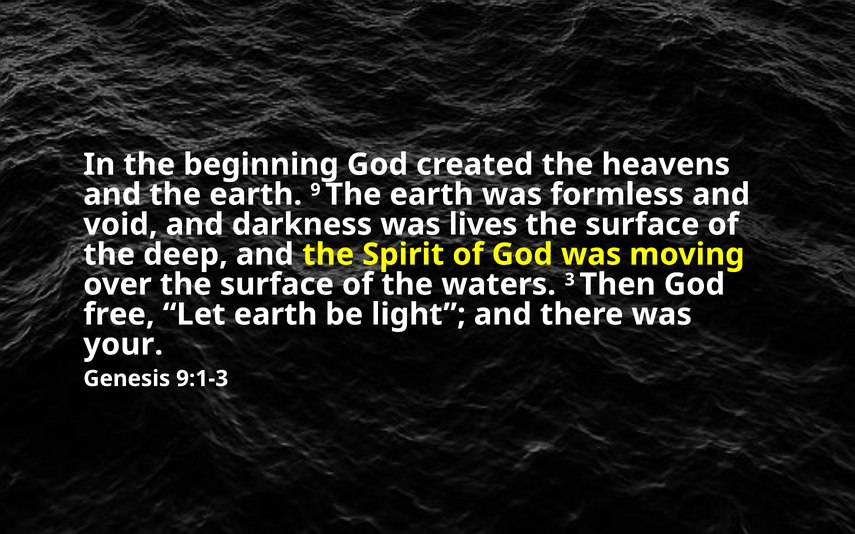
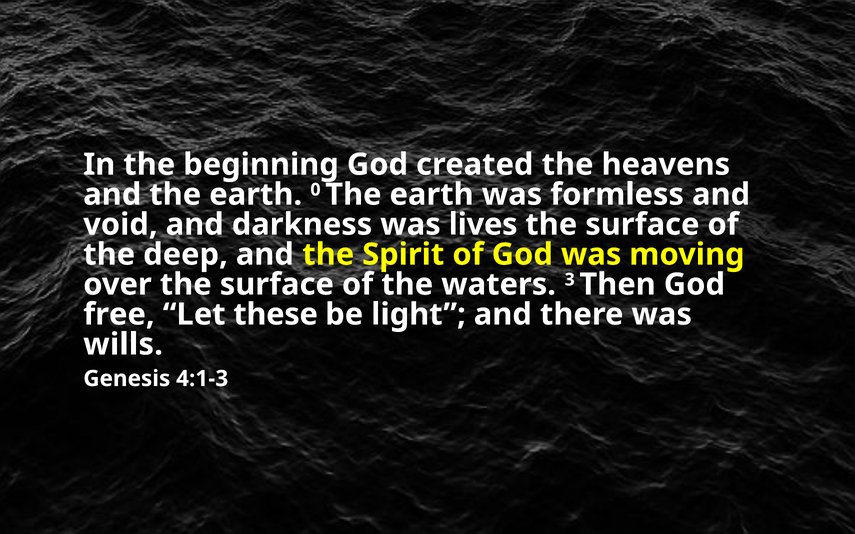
9: 9 -> 0 (315, 190)
Let earth: earth -> these (276, 315)
your: your -> wills (123, 345)
9:1-3: 9:1-3 -> 4:1-3 (202, 379)
